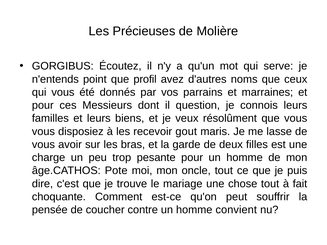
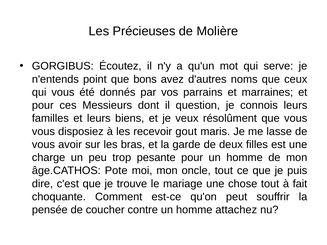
profil: profil -> bons (145, 79)
convient: convient -> attachez (236, 210)
